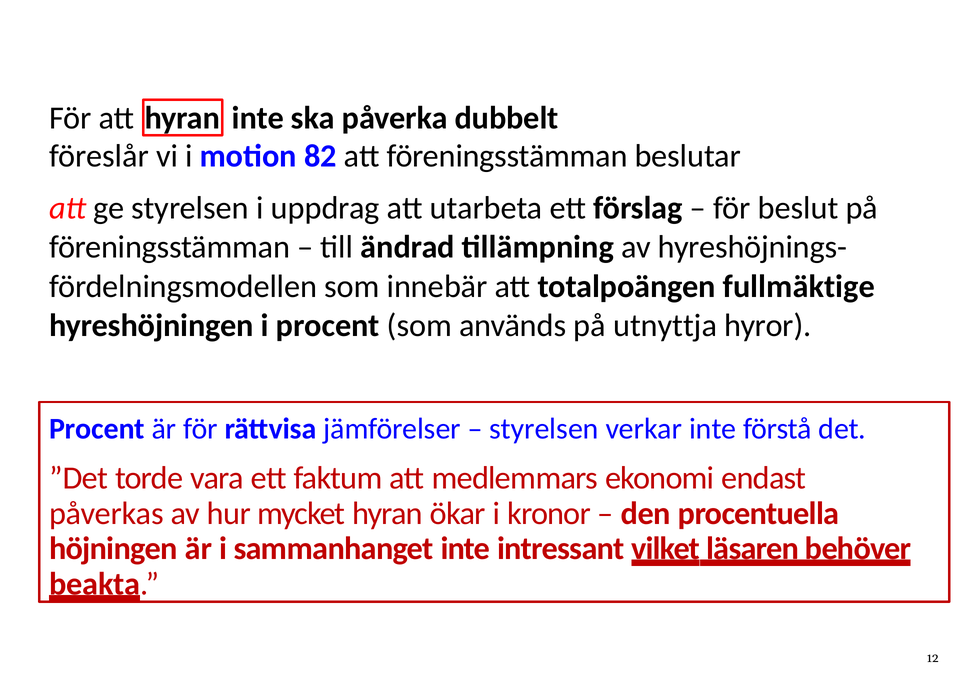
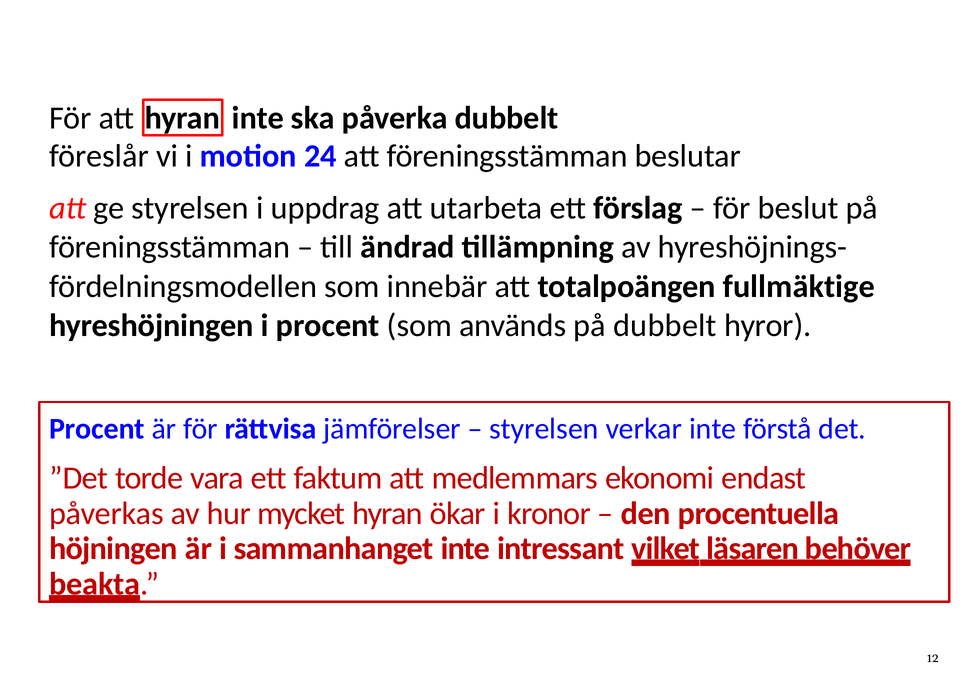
82: 82 -> 24 (320, 156)
på utnyttja: utnyttja -> dubbelt (665, 325)
